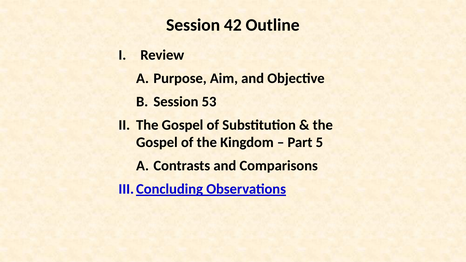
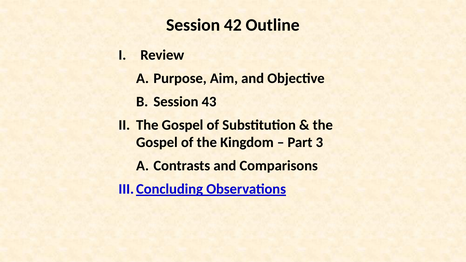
53: 53 -> 43 (209, 102)
5: 5 -> 3 (319, 143)
